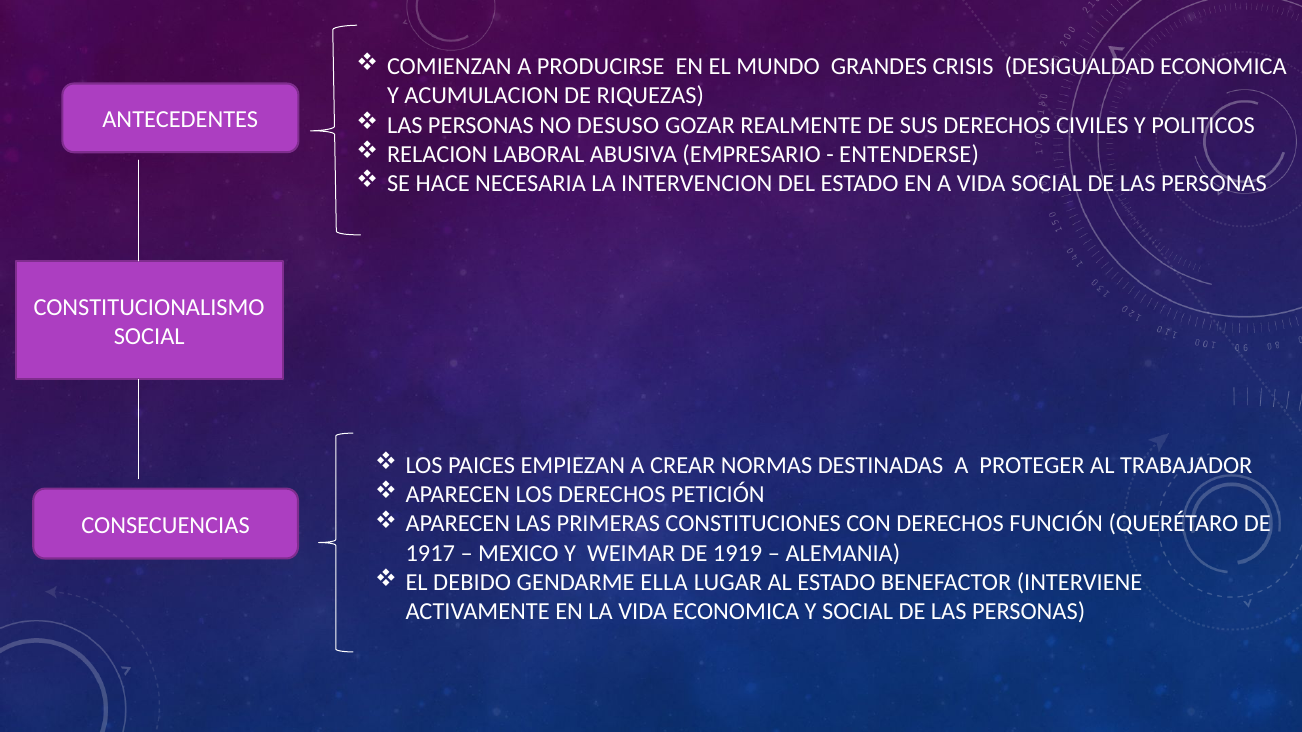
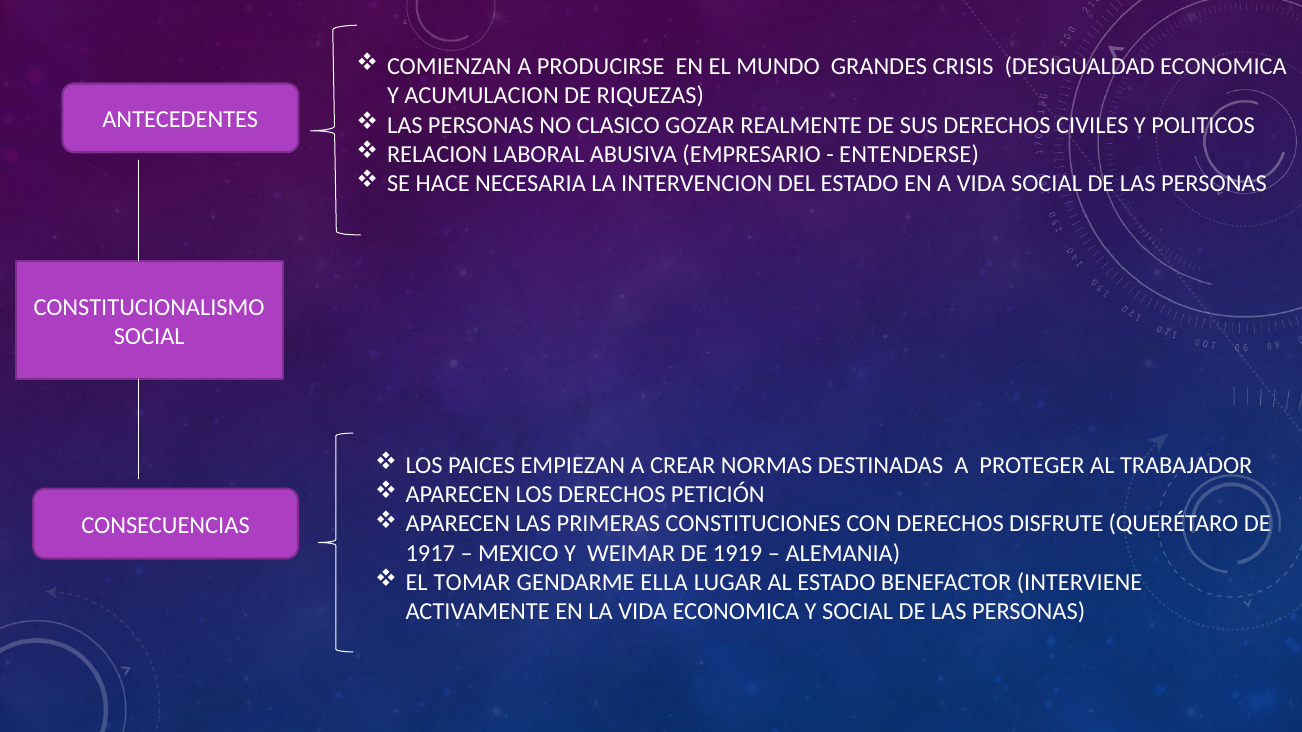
DESUSO: DESUSO -> CLASICO (618, 125)
FUNCIÓN: FUNCIÓN -> DISFRUTE (1056, 524)
DEBIDO: DEBIDO -> TOMAR (472, 583)
